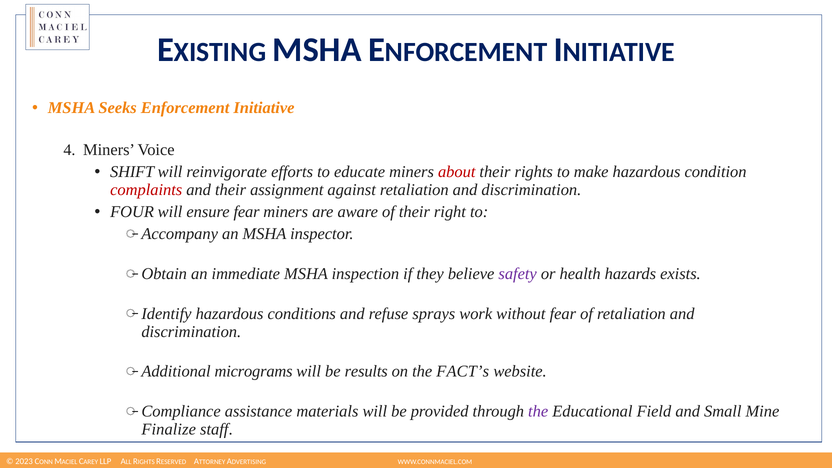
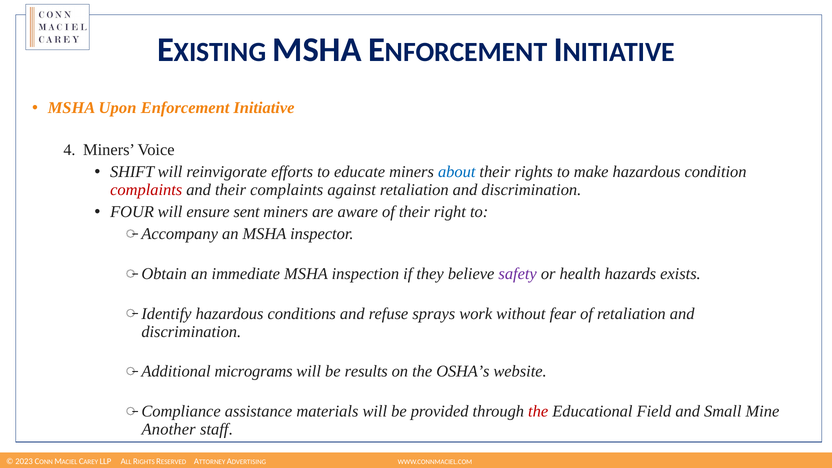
Seeks: Seeks -> Upon (118, 108)
about colour: red -> blue (457, 172)
their assignment: assignment -> complaints (287, 190)
ensure fear: fear -> sent (247, 212)
FACT’s: FACT’s -> OSHA’s (463, 371)
the colour: purple -> red (538, 411)
Finalize: Finalize -> Another (169, 429)
